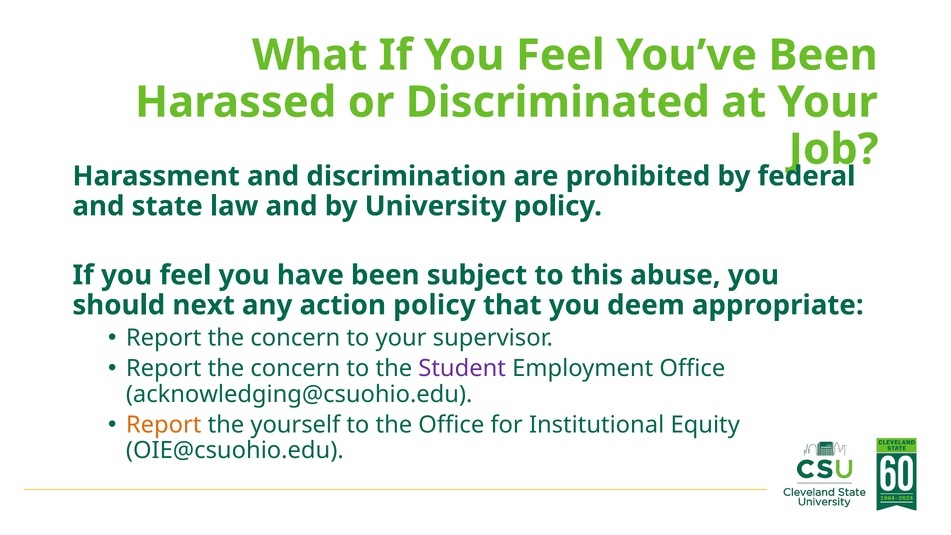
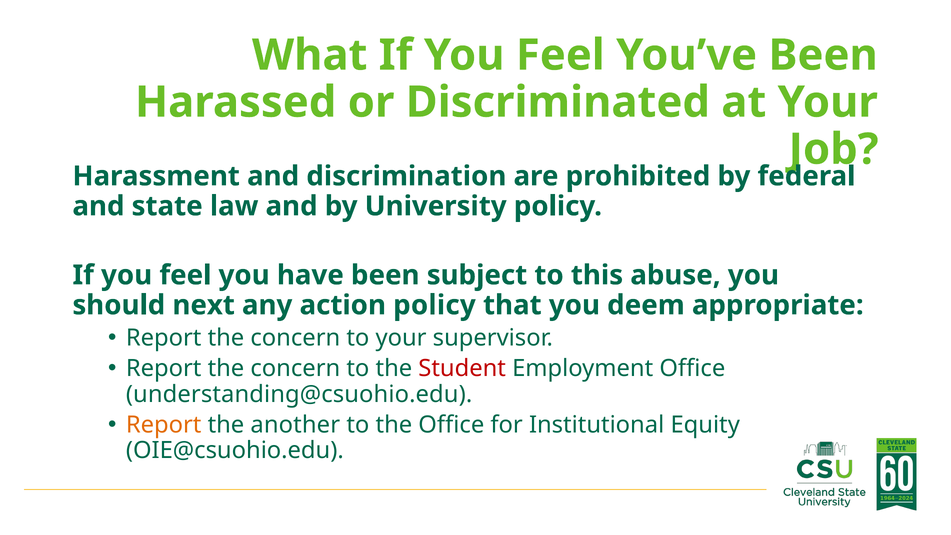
Student colour: purple -> red (462, 369)
acknowledging@csuohio.edu: acknowledging@csuohio.edu -> understanding@csuohio.edu (299, 394)
yourself: yourself -> another (295, 425)
